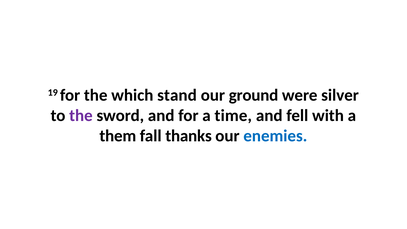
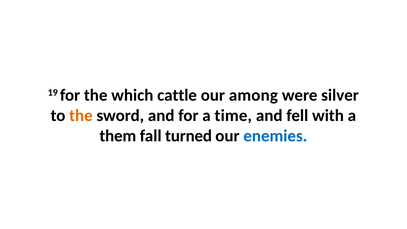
stand: stand -> cattle (177, 95)
ground: ground -> among (253, 95)
the colour: purple -> orange (81, 116)
thanks: thanks -> turned (189, 136)
